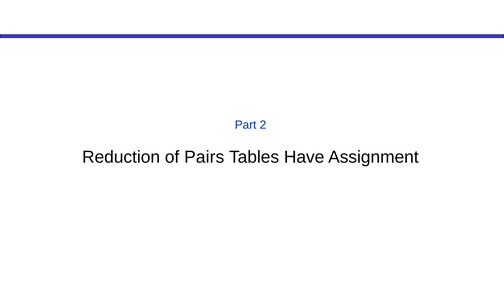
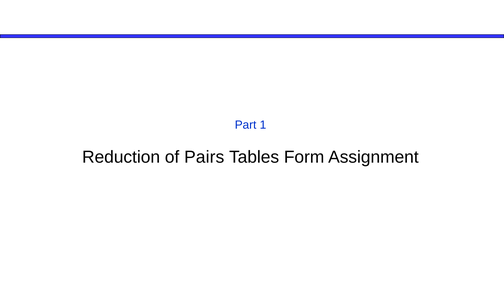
2: 2 -> 1 (263, 125)
Have: Have -> Form (304, 157)
